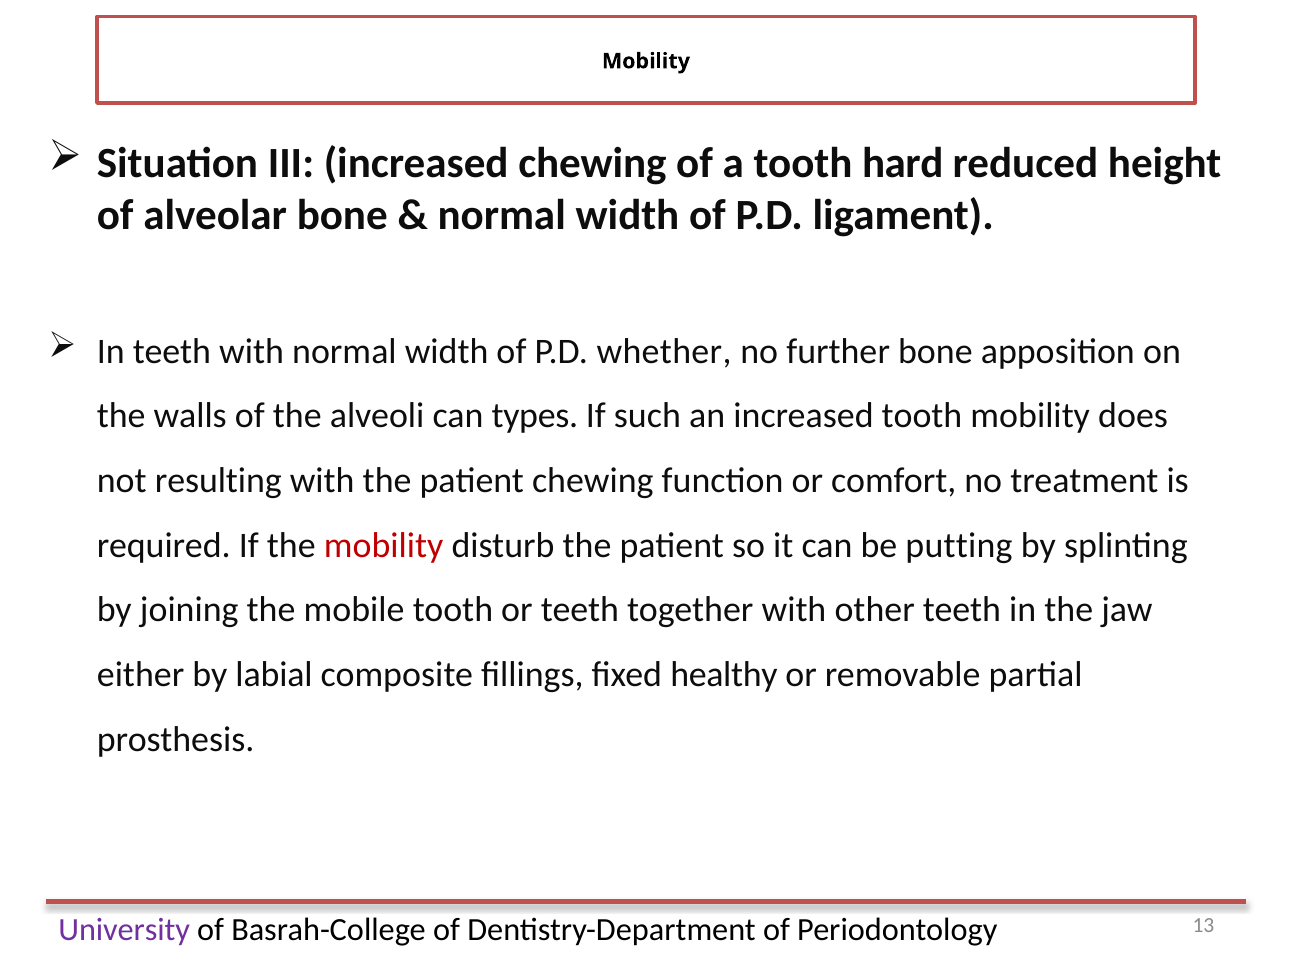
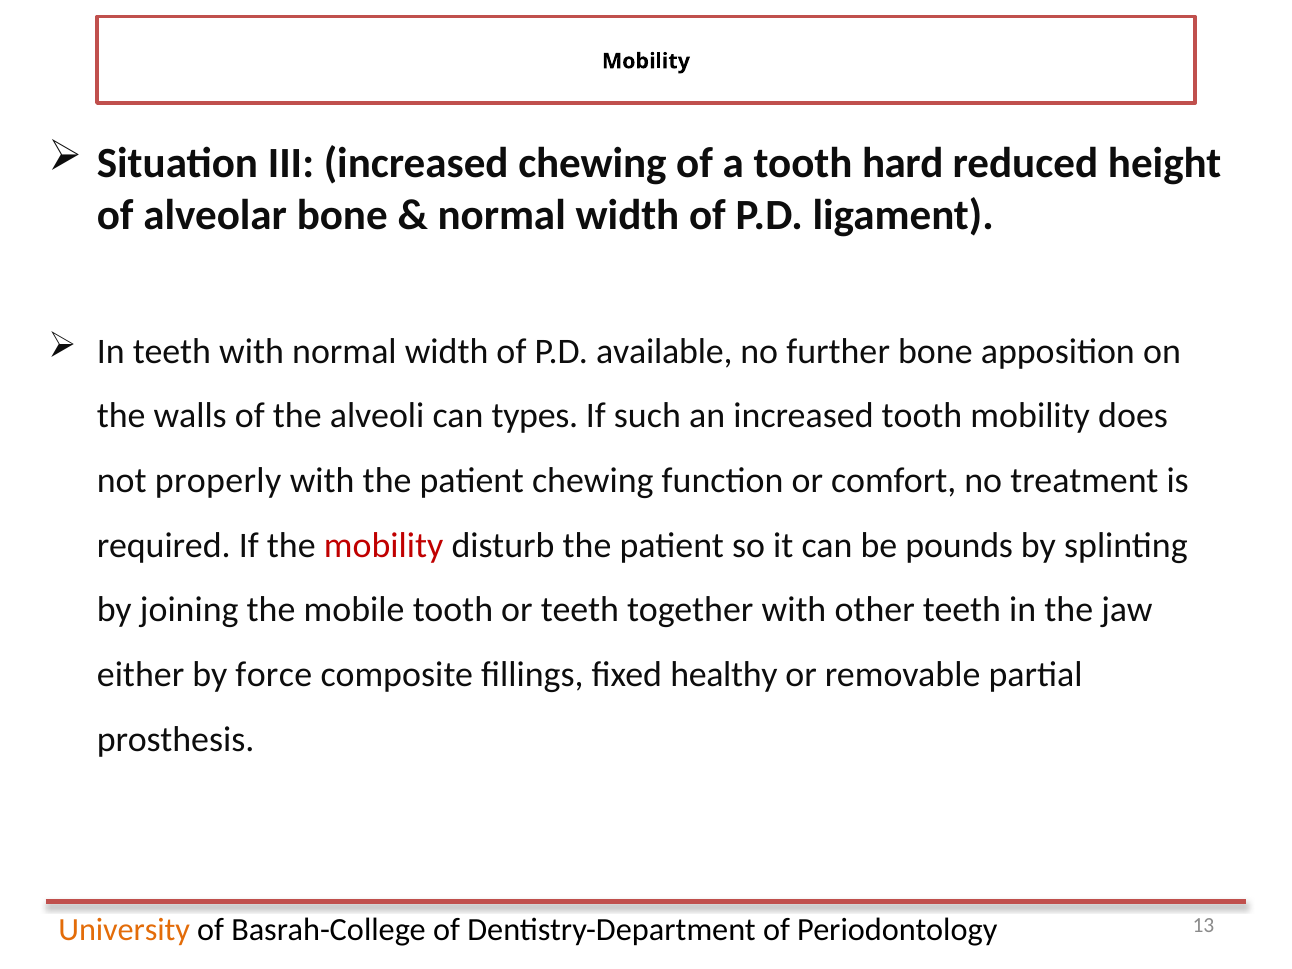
whether: whether -> available (664, 351)
resulting: resulting -> properly (218, 481)
putting: putting -> pounds (959, 545)
labial: labial -> force (274, 675)
University colour: purple -> orange (124, 930)
